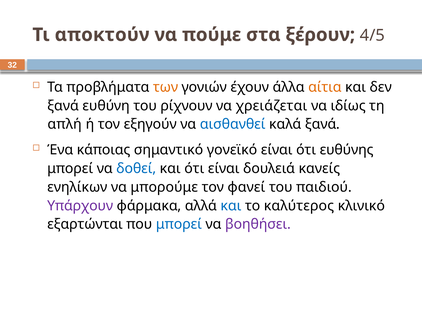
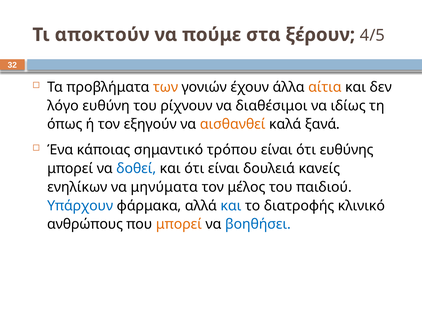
ξανά: ξανά -> λόγο (63, 106)
χρειάζεται: χρειάζεται -> διαθέσιμοι (271, 106)
απλή: απλή -> όπως (65, 124)
αισθανθεί colour: blue -> orange (233, 124)
γονεϊκό: γονεϊκό -> τρόπου (232, 150)
μπορούμε: μπορούμε -> μηνύματα (164, 187)
φανεί: φανεί -> μέλος (246, 187)
Υπάρχουν colour: purple -> blue (80, 205)
καλύτερος: καλύτερος -> διατροφής (299, 205)
εξαρτώνται: εξαρτώνται -> ανθρώπους (85, 224)
μπορεί colour: blue -> orange (179, 224)
βοηθήσει colour: purple -> blue (258, 224)
